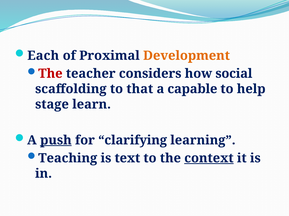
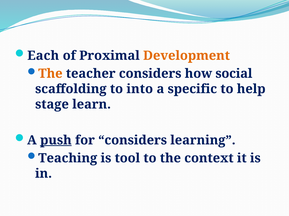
The colour: red -> orange (50, 74)
that: that -> into (140, 89)
capable: capable -> specific (192, 89)
for clarifying: clarifying -> considers (133, 141)
text: text -> tool (127, 159)
context underline: present -> none (209, 159)
